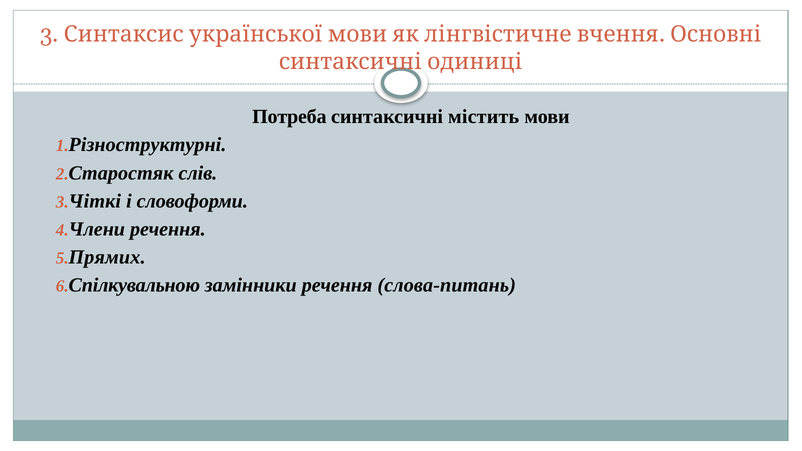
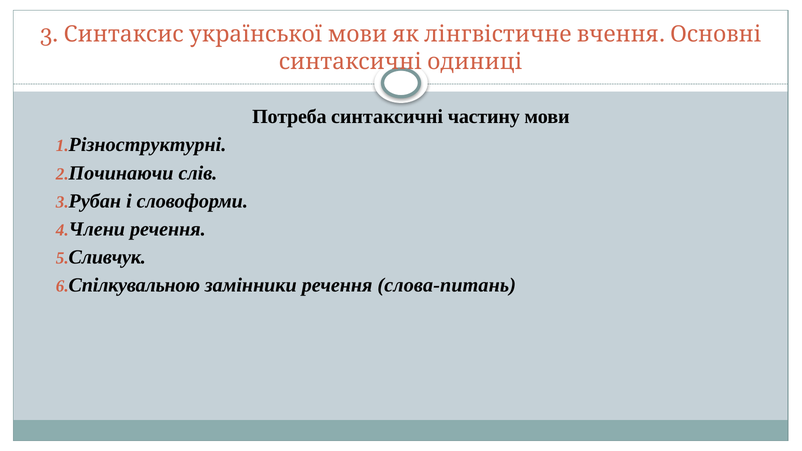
містить: містить -> частину (484, 117)
Старостяк: Старостяк -> Починаючи (121, 173)
Чіткі: Чіткі -> Рубан (95, 201)
Прямих: Прямих -> Сливчук (107, 257)
